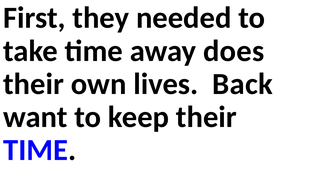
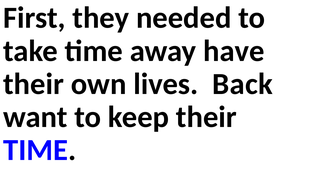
does: does -> have (234, 51)
